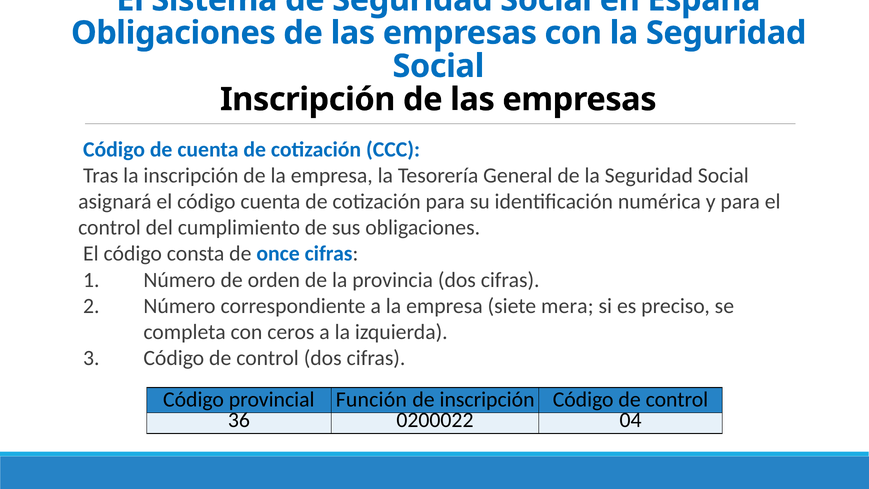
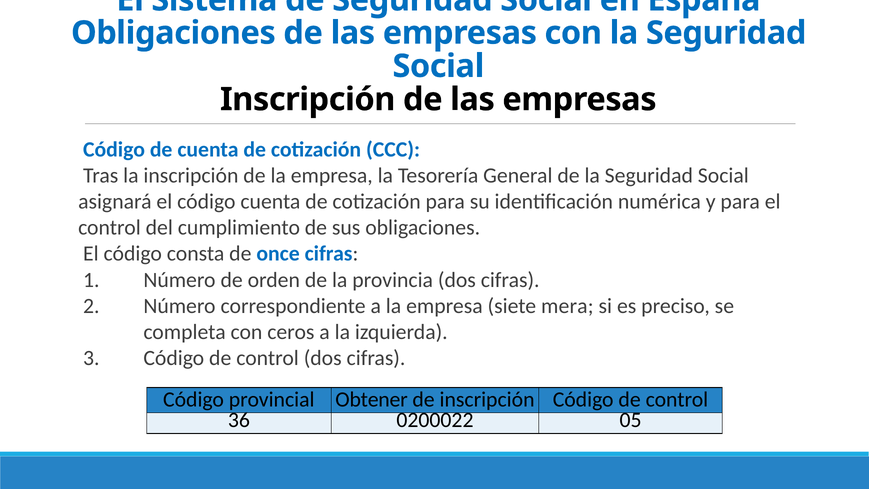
Función: Función -> Obtener (372, 400)
04: 04 -> 05 (631, 420)
